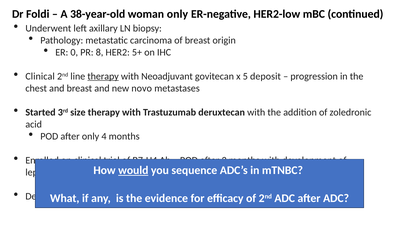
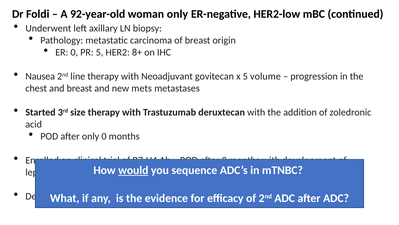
38-year-old: 38-year-old -> 92-year-old (98, 14)
PR 8: 8 -> 5 (100, 52)
5+: 5+ -> 8+ (137, 52)
Clinical: Clinical -> Nausea (40, 76)
therapy underline: present -> none (103, 76)
deposit: deposit -> volume (265, 76)
novo: novo -> mets (142, 88)
only 4: 4 -> 0 (104, 136)
